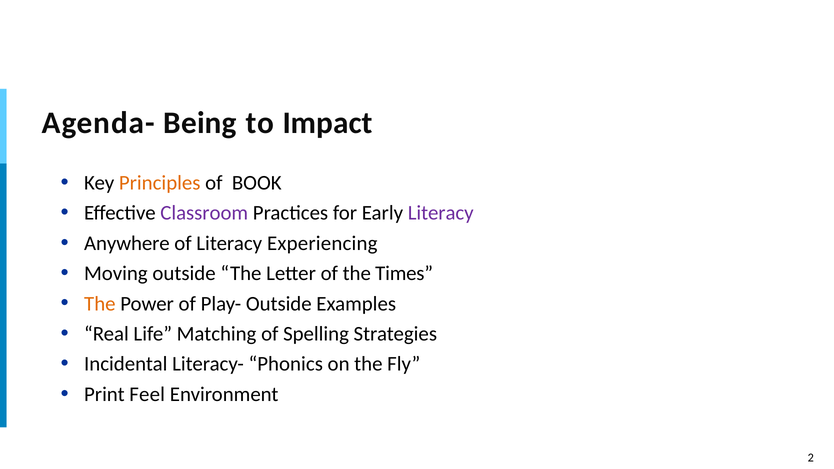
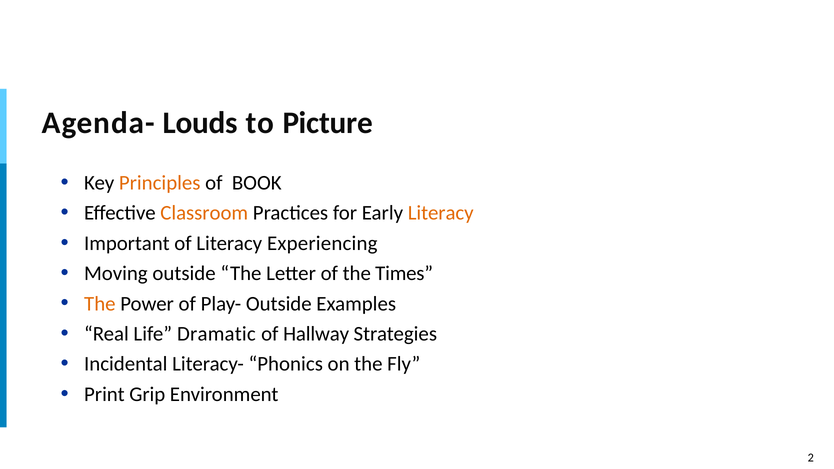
Being: Being -> Louds (200, 123)
Impact: Impact -> Picture (328, 123)
Classroom colour: purple -> orange (204, 213)
Literacy colour: purple -> orange (441, 213)
Anywhere: Anywhere -> Important (127, 243)
Matching: Matching -> Dramatic (216, 334)
Spelling: Spelling -> Hallway (316, 334)
Feel: Feel -> Grip (147, 394)
